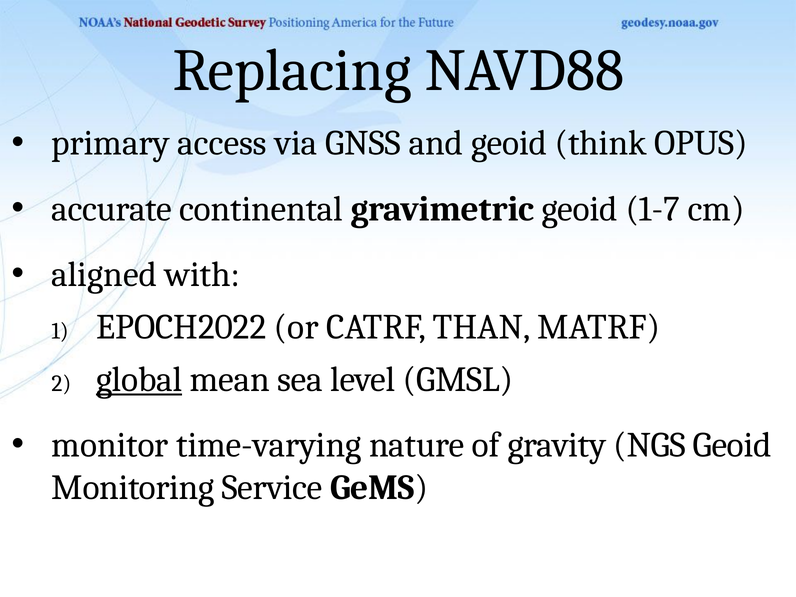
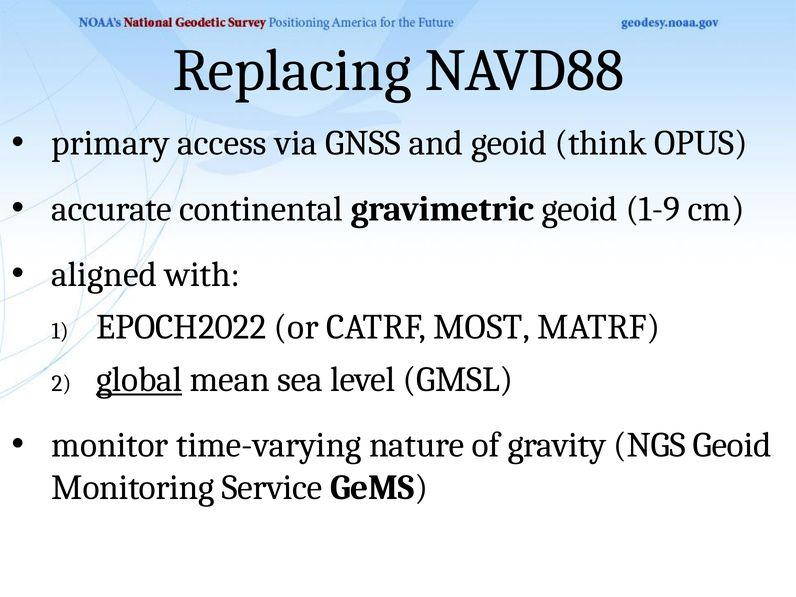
1-7: 1-7 -> 1-9 (653, 209)
THAN: THAN -> MOST (482, 327)
